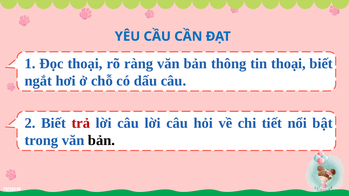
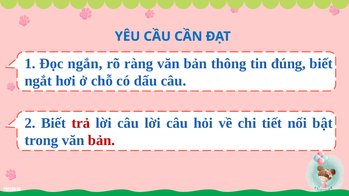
Đọc thoại: thoại -> ngắn (85, 64)
tin thoại: thoại -> đúng (288, 64)
bản colour: black -> red (102, 141)
